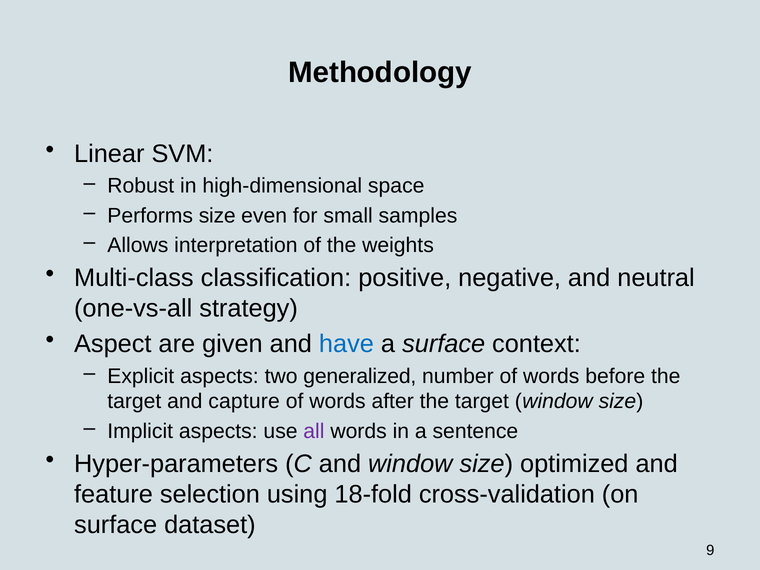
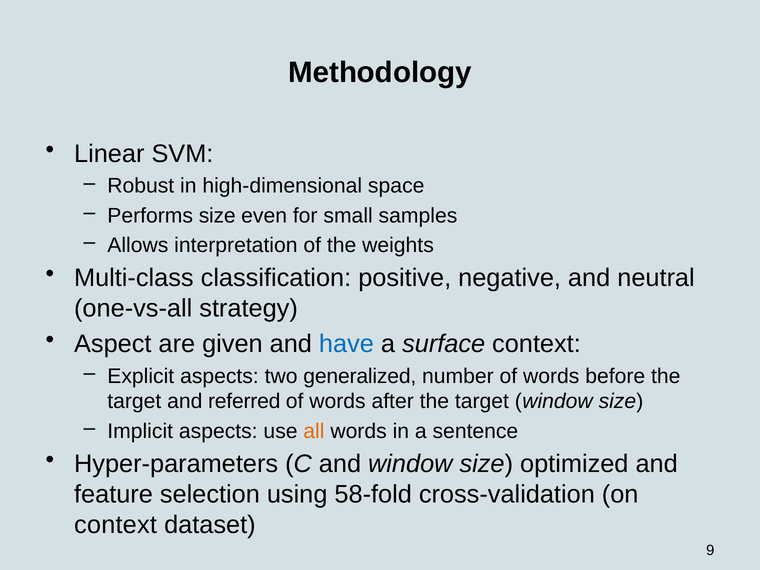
capture: capture -> referred (244, 402)
all colour: purple -> orange (314, 431)
18-fold: 18-fold -> 58-fold (373, 494)
surface: surface -> context (116, 525)
